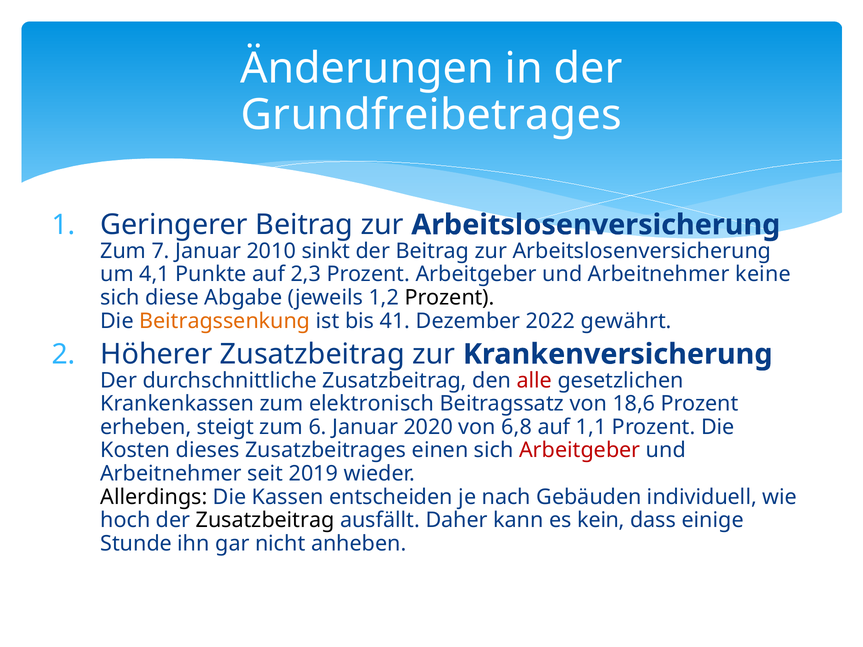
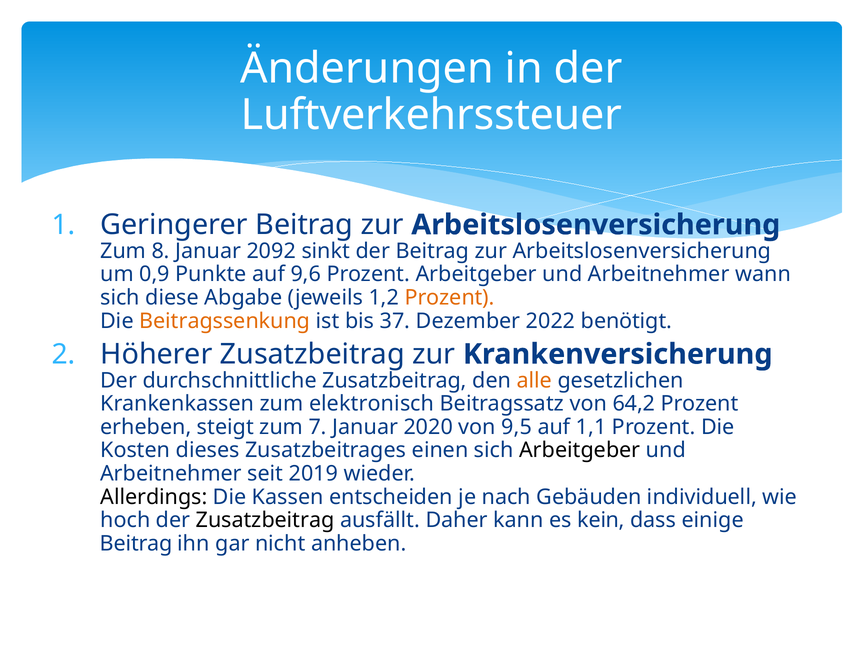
Grundfreibetrages: Grundfreibetrages -> Luftverkehrssteuer (432, 115)
7: 7 -> 8 (161, 251)
2010: 2010 -> 2092 (271, 251)
4,1: 4,1 -> 0,9 (155, 274)
2,3: 2,3 -> 9,6 (306, 274)
keine: keine -> wann (763, 274)
Prozent colour: black -> orange (450, 298)
41: 41 -> 37 (395, 321)
gewährt: gewährt -> benötigt (626, 321)
alle colour: red -> orange (534, 381)
18,6: 18,6 -> 64,2 (634, 404)
6: 6 -> 7 (318, 427)
6,8: 6,8 -> 9,5 (517, 427)
Arbeitgeber colour: red -> black (580, 451)
Stunde: Stunde -> Beitrag (136, 544)
